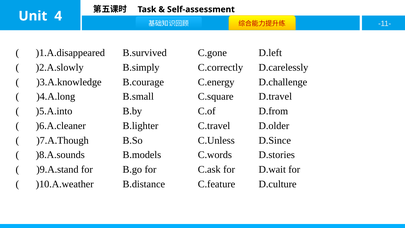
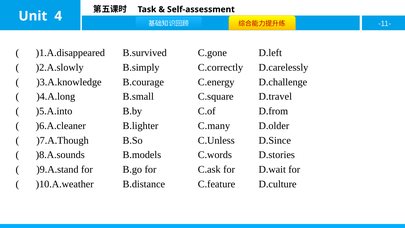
C.travel: C.travel -> C.many (214, 126)
